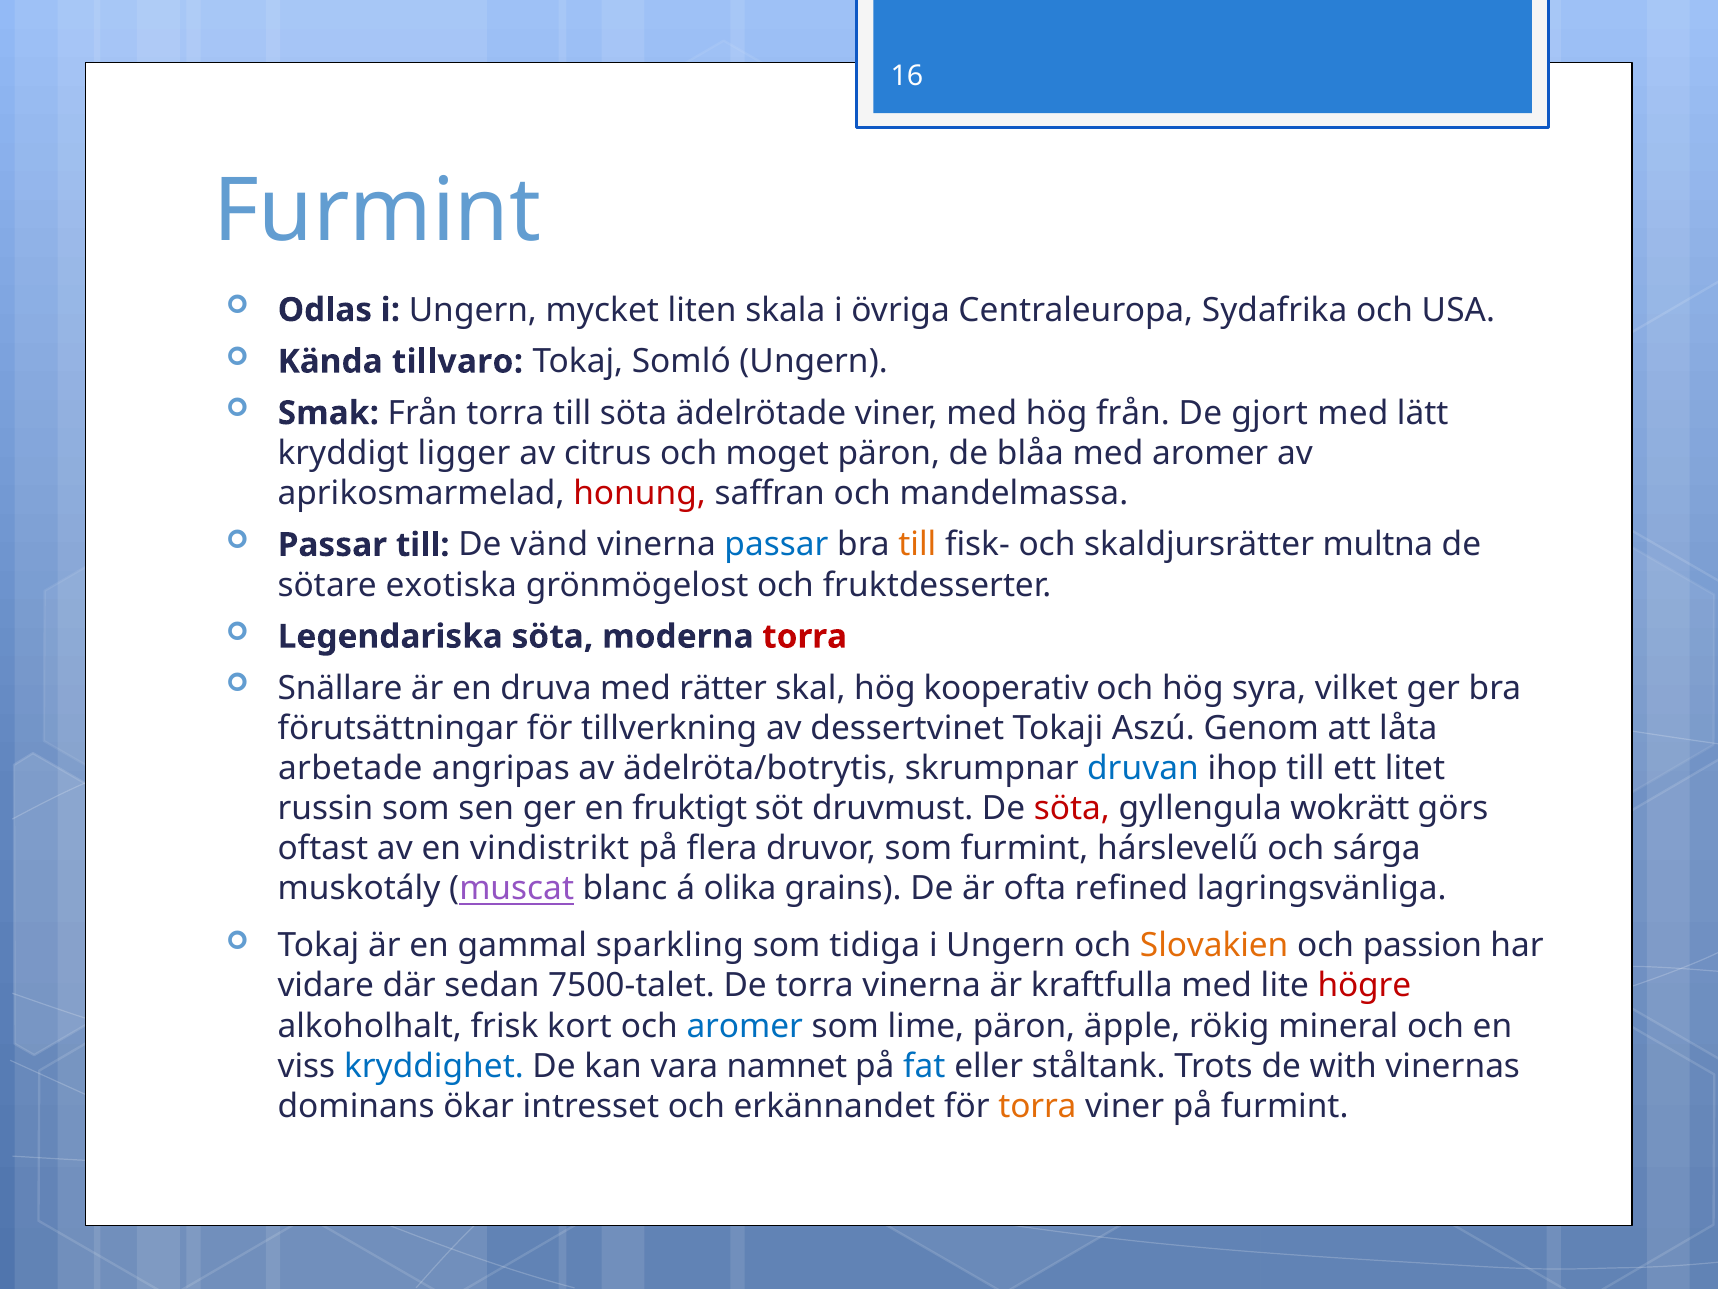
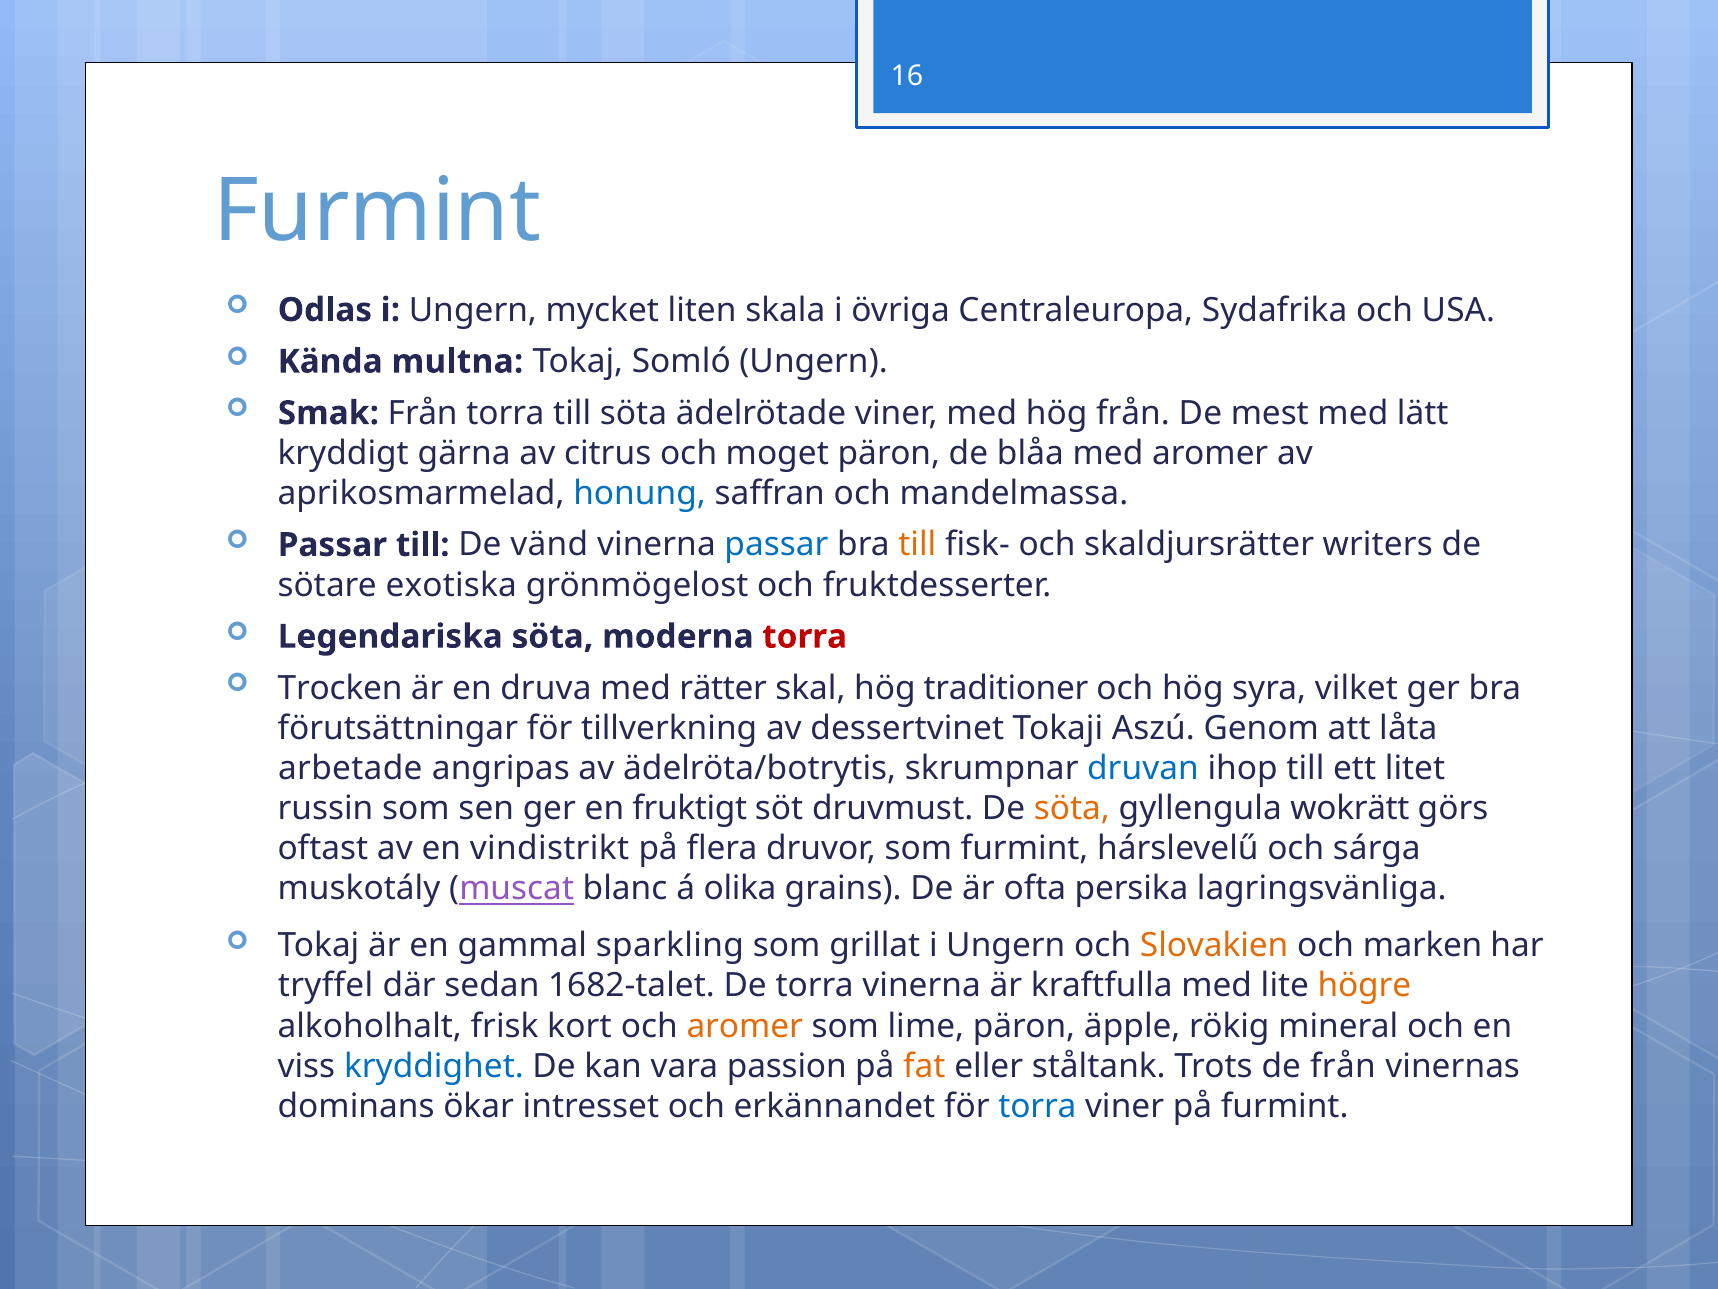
tillvaro: tillvaro -> multna (457, 361)
gjort: gjort -> mest (1270, 413)
ligger: ligger -> gärna (464, 453)
honung colour: red -> blue (640, 493)
multna: multna -> writers (1378, 545)
Snällare: Snällare -> Trocken (340, 688)
kooperativ: kooperativ -> traditioner (1006, 688)
söta colour: red -> orange (1072, 808)
refined: refined -> persika (1132, 888)
tidiga: tidiga -> grillat (875, 945)
passion: passion -> marken (1423, 945)
vidare: vidare -> tryffel (326, 986)
7500-talet: 7500-talet -> 1682-talet (631, 986)
högre colour: red -> orange (1364, 986)
aromer colour: blue -> orange (745, 1026)
namnet: namnet -> passion (787, 1066)
fat colour: blue -> orange (924, 1066)
de with: with -> från (1343, 1066)
torra colour: orange -> blue (1037, 1106)
